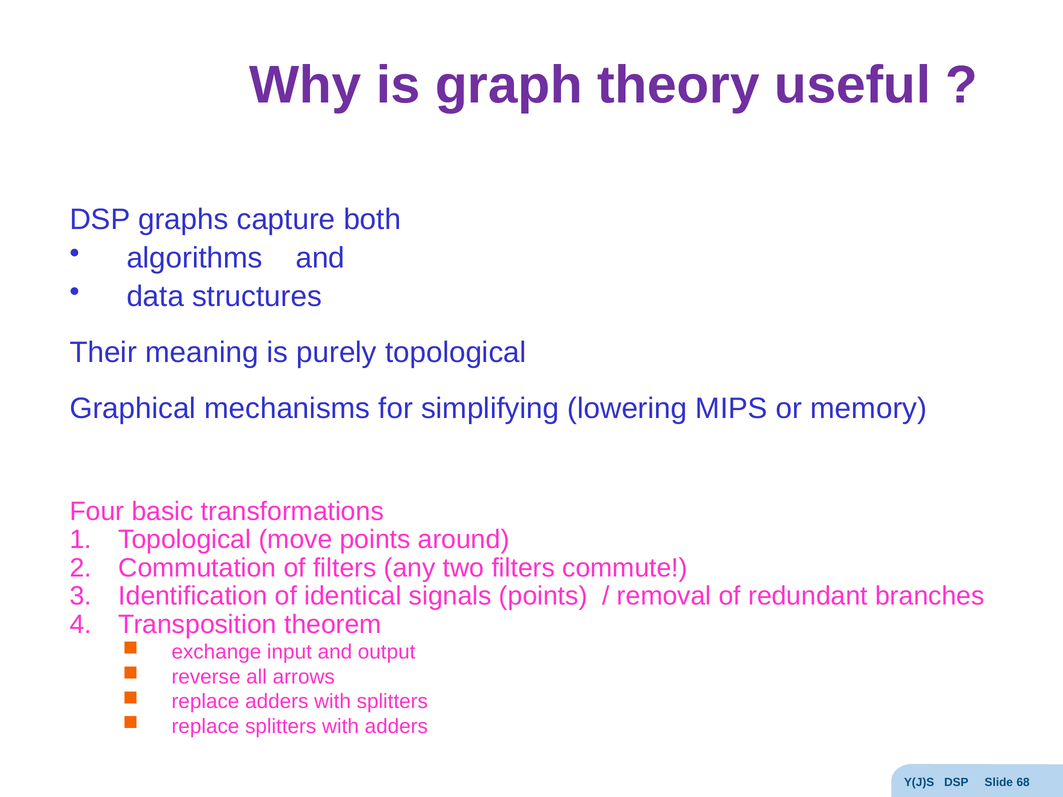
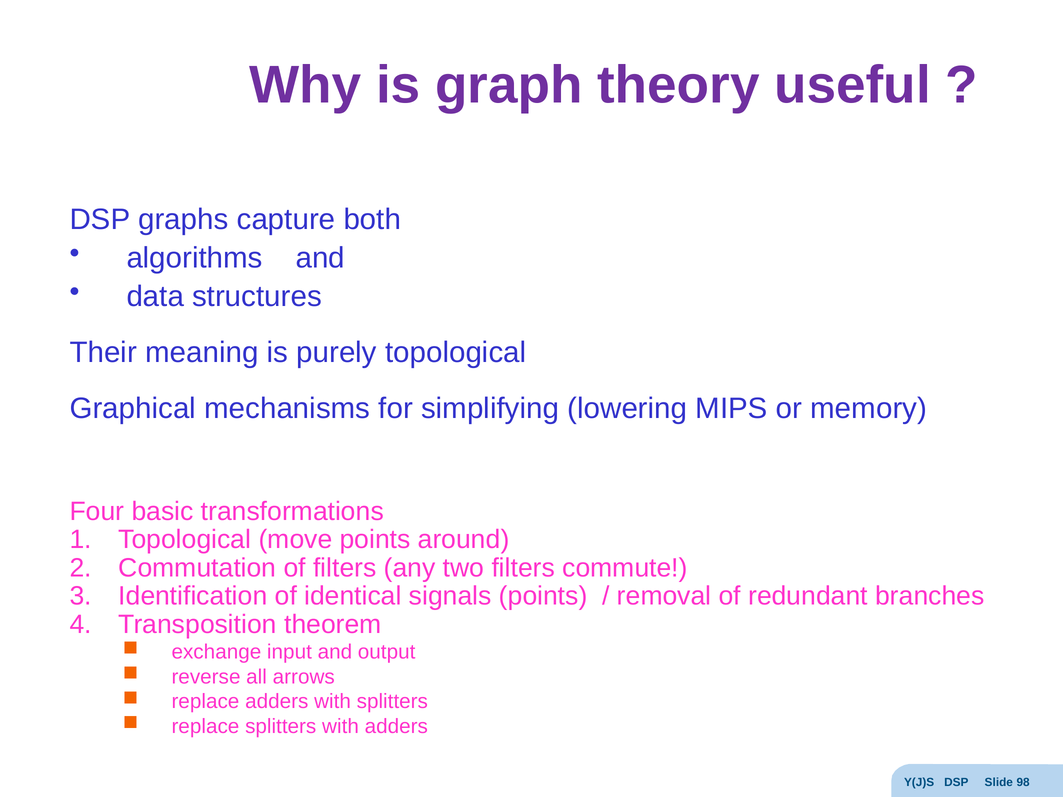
68: 68 -> 98 (1023, 783)
